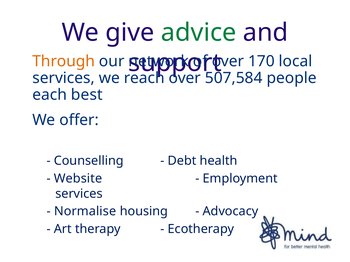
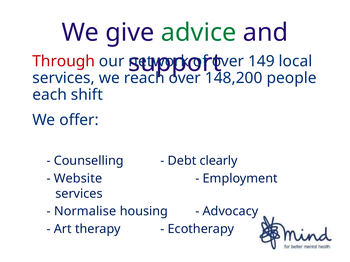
Through colour: orange -> red (64, 61)
170: 170 -> 149 (261, 61)
507,584: 507,584 -> 148,200 (234, 78)
best: best -> shift (87, 95)
health: health -> clearly (219, 161)
